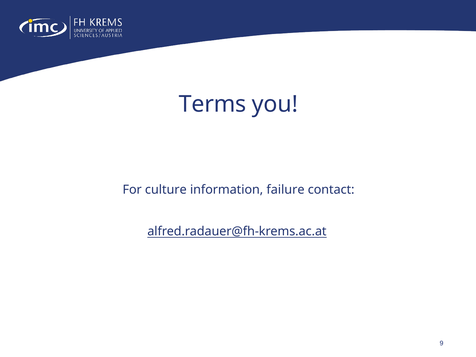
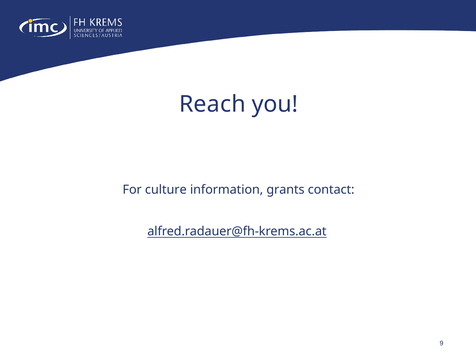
Terms: Terms -> Reach (212, 104)
failure: failure -> grants (285, 190)
